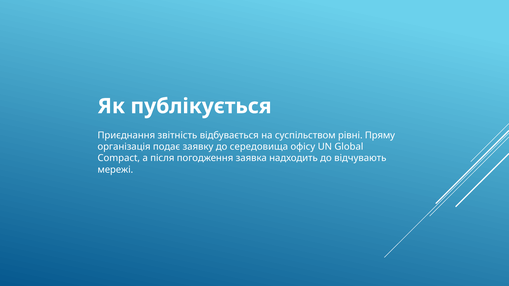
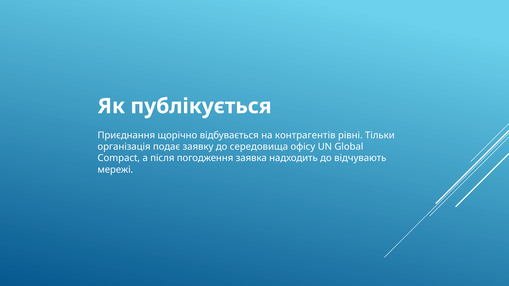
звітність: звітність -> щорічно (177, 135)
суспільством: суспільством -> контрагентів (305, 135)
Пряму: Пряму -> Тільки (380, 135)
